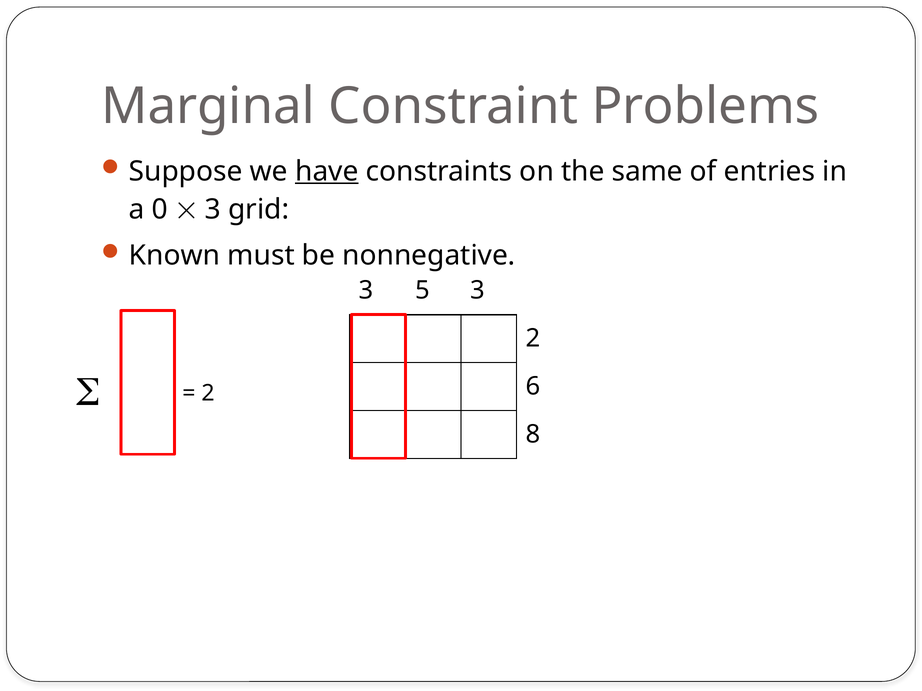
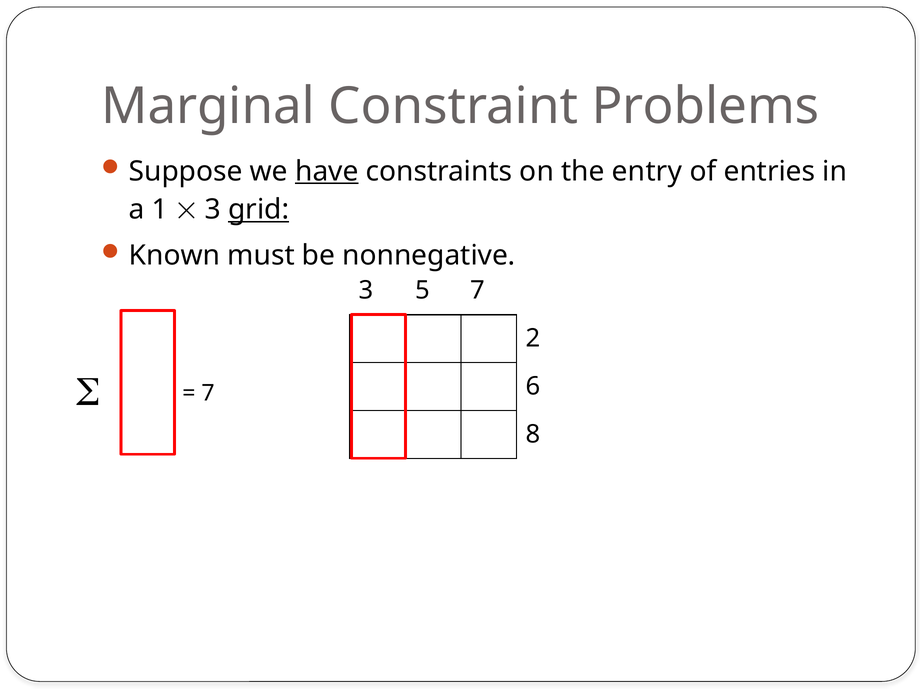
same: same -> entry (647, 171)
0: 0 -> 1 (160, 210)
grid underline: none -> present (259, 210)
5 3: 3 -> 7 (478, 291)
2: 2 -> 7 (208, 394)
